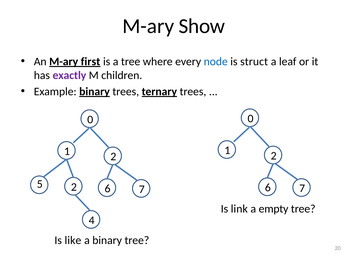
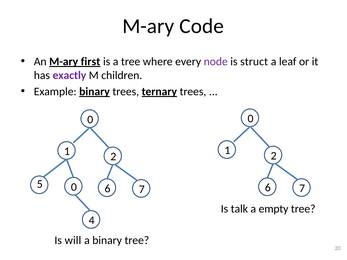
Show: Show -> Code (202, 26)
node colour: blue -> purple (216, 62)
5 2: 2 -> 0 (74, 187)
link: link -> talk (239, 209)
like: like -> will (73, 241)
